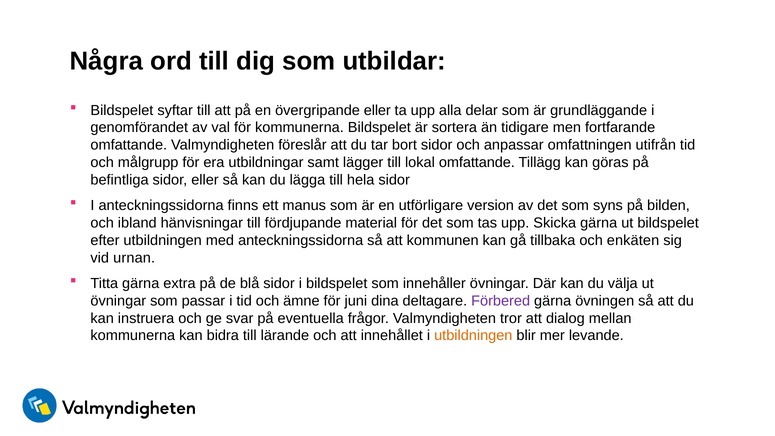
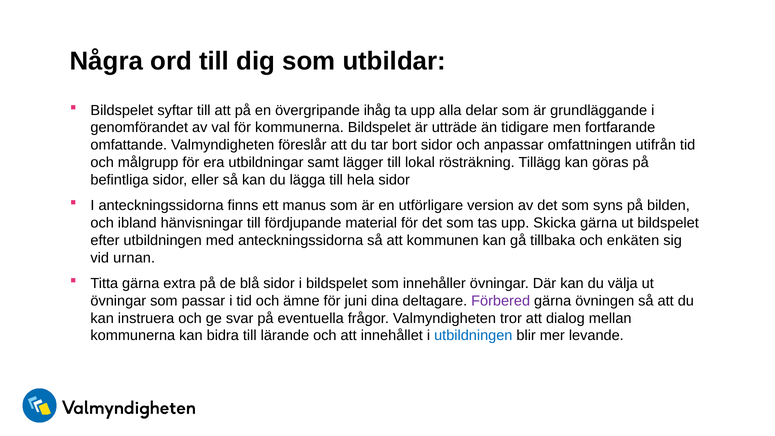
övergripande eller: eller -> ihåg (377, 110)
sortera: sortera -> utträde (454, 128)
lokal omfattande: omfattande -> rösträkning (477, 163)
utbildningen colour: orange -> blue (473, 336)
